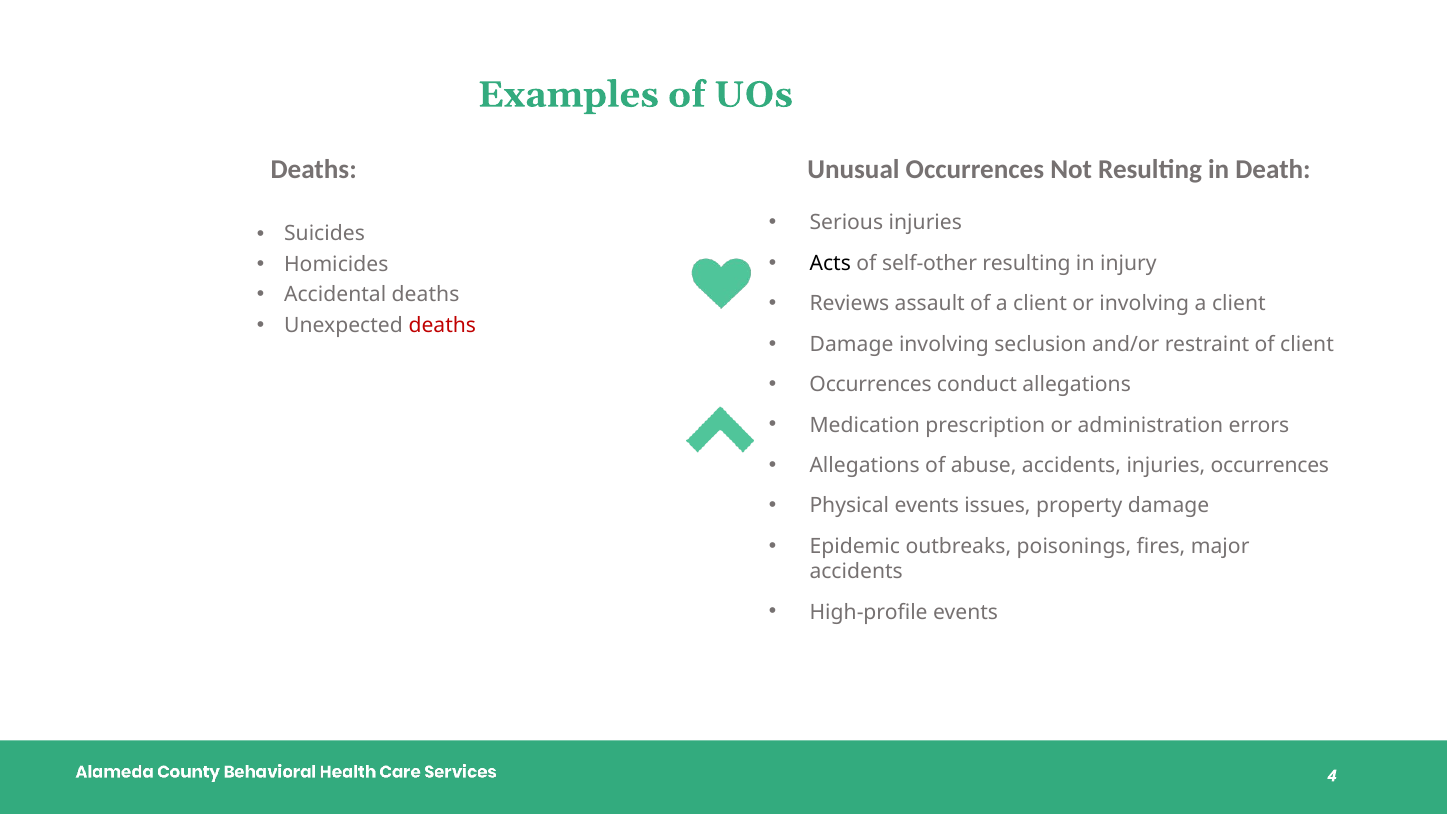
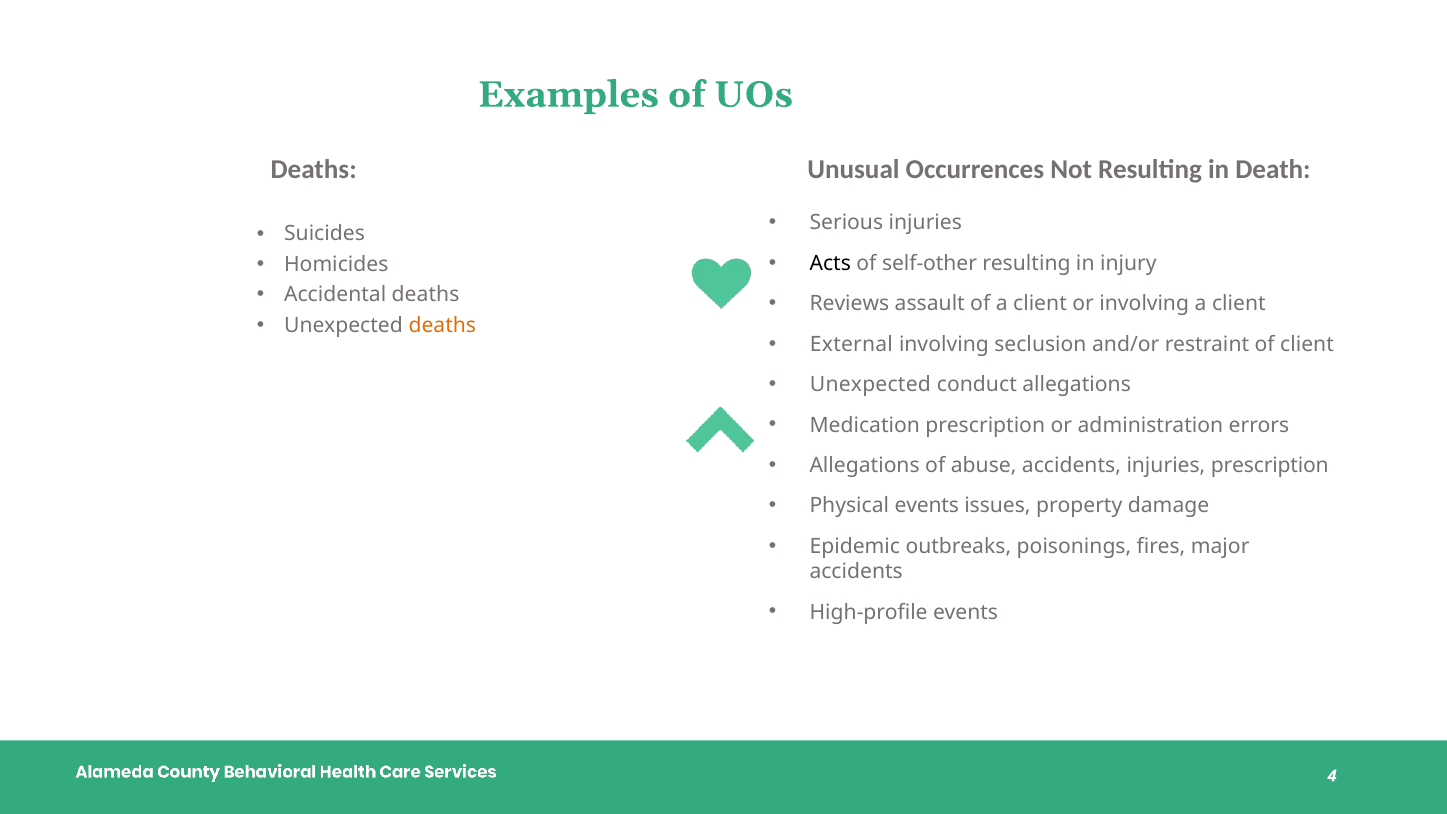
deaths colour: red -> orange (442, 325)
Damage: Damage -> External (851, 344)
Occurrences: Occurrences -> Unexpected (870, 385)
injuries occurrences: occurrences -> prescription (1270, 465)
